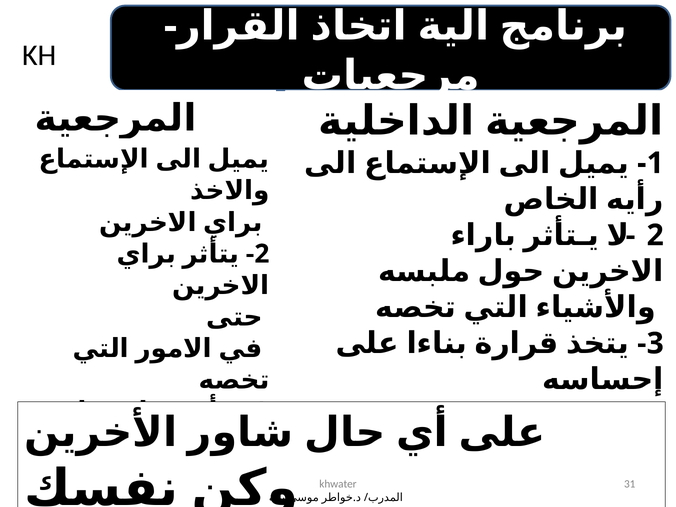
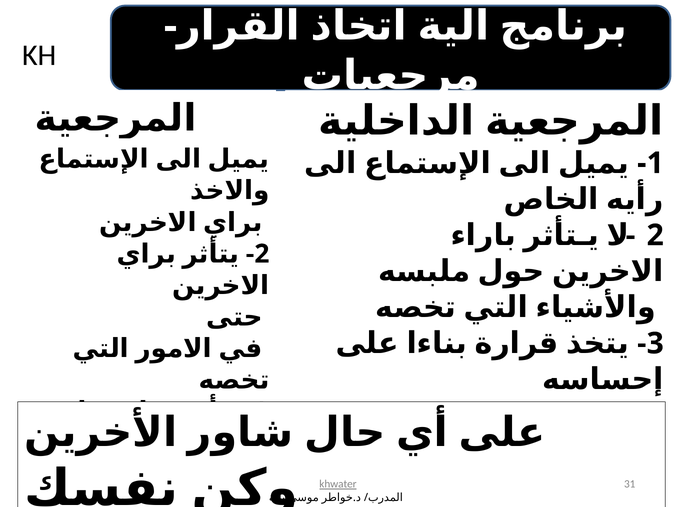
khwater underline: none -> present (338, 484)
